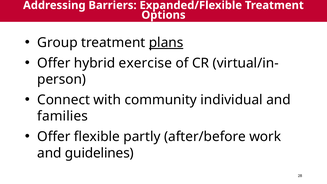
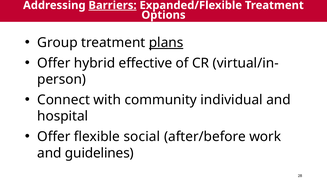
Barriers underline: none -> present (113, 5)
exercise: exercise -> effective (145, 63)
families: families -> hospital (63, 116)
partly: partly -> social (142, 137)
